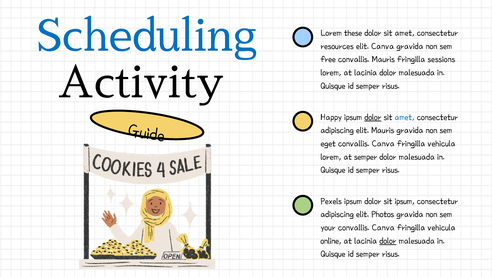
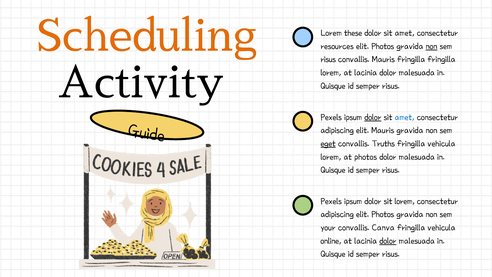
Scheduling colour: blue -> orange (147, 37)
Canva: Canva -> Photos (383, 46)
non underline: none -> present (431, 46)
free: free -> risus (328, 59)
fringilla sessions: sessions -> fringilla (441, 59)
Happy: Happy -> Pexels (331, 117)
eget underline: none -> present (328, 143)
Canva: Canva -> Truths (383, 143)
at semper: semper -> photos (366, 156)
sit ipsum: ipsum -> lorem (405, 201)
